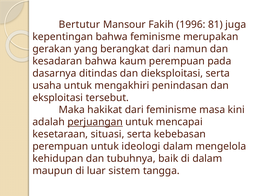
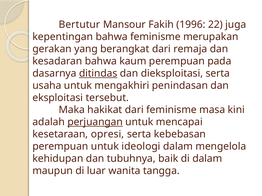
81: 81 -> 22 (215, 25)
namun: namun -> remaja (190, 49)
ditindas underline: none -> present (98, 74)
situasi: situasi -> opresi (107, 135)
sistem: sistem -> wanita (124, 171)
